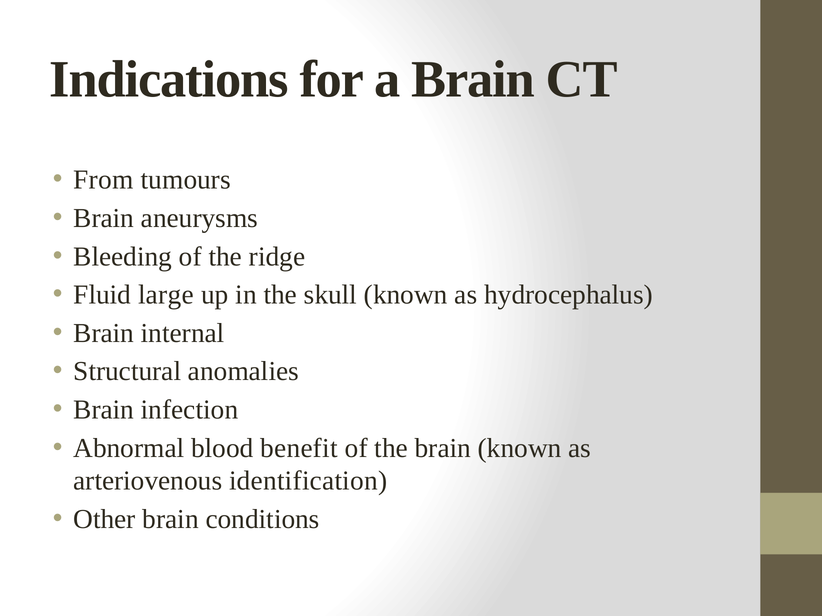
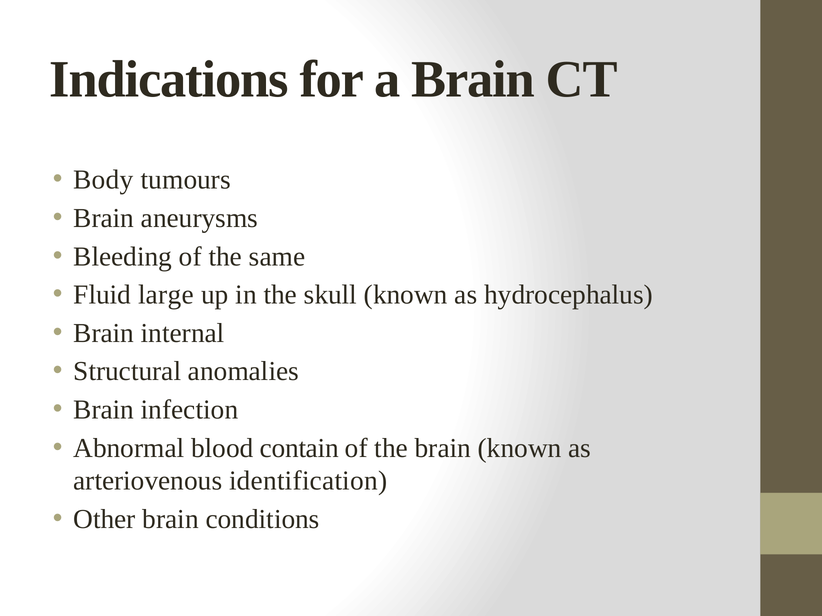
From: From -> Body (104, 180)
ridge: ridge -> same (277, 257)
benefit: benefit -> contain (299, 448)
